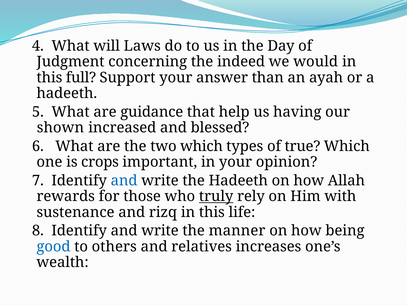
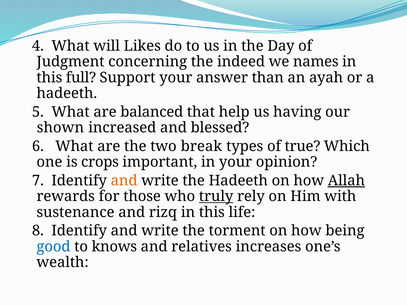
Laws: Laws -> Likes (142, 46)
would: would -> names (316, 62)
guidance: guidance -> balanced (152, 112)
two which: which -> break (201, 146)
and colour: blue -> orange (124, 181)
Allah underline: none -> present (346, 181)
manner: manner -> torment (237, 231)
others: others -> knows (114, 247)
